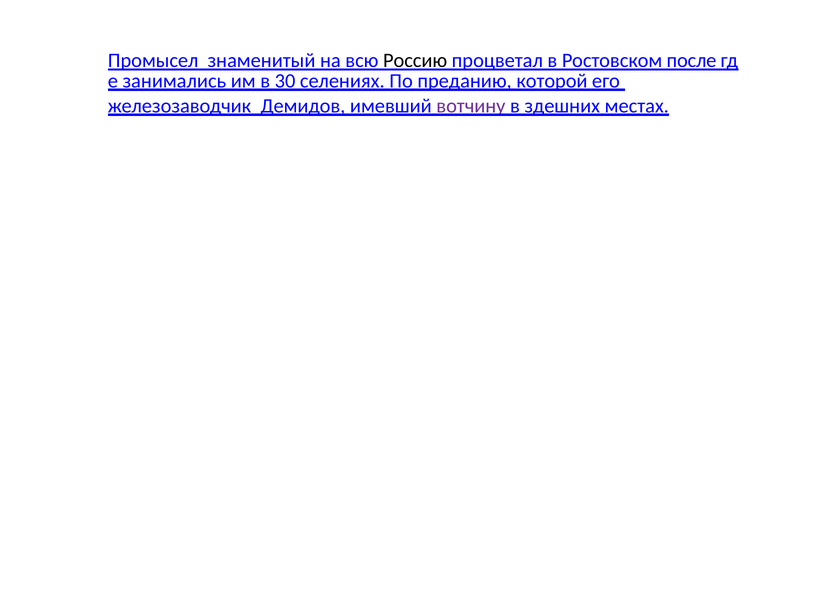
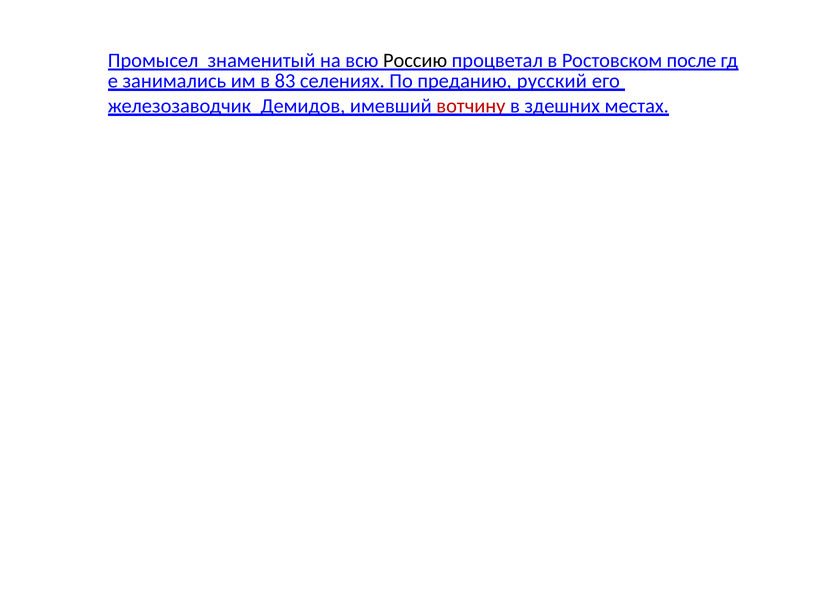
30: 30 -> 83 (285, 81)
которой: которой -> русский (552, 81)
вотчину colour: purple -> red (471, 106)
